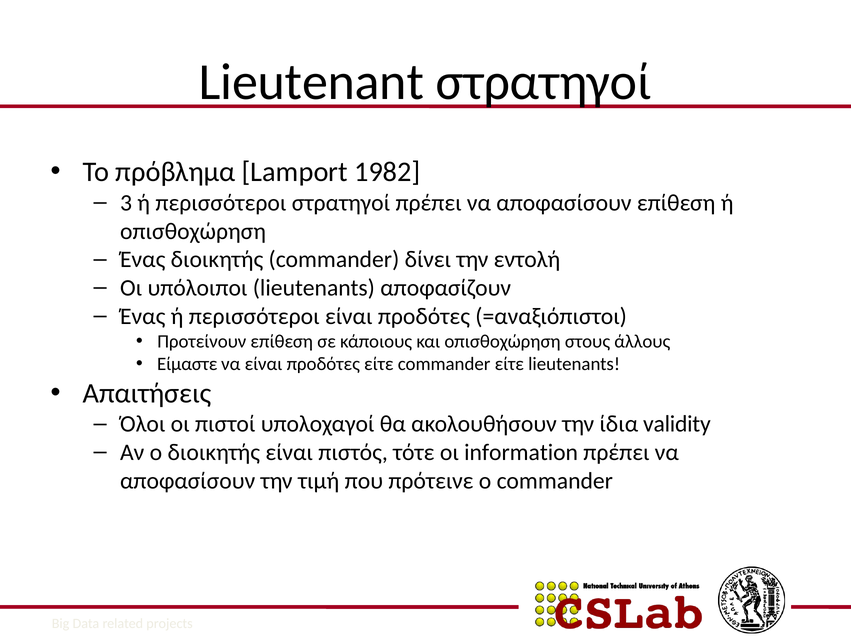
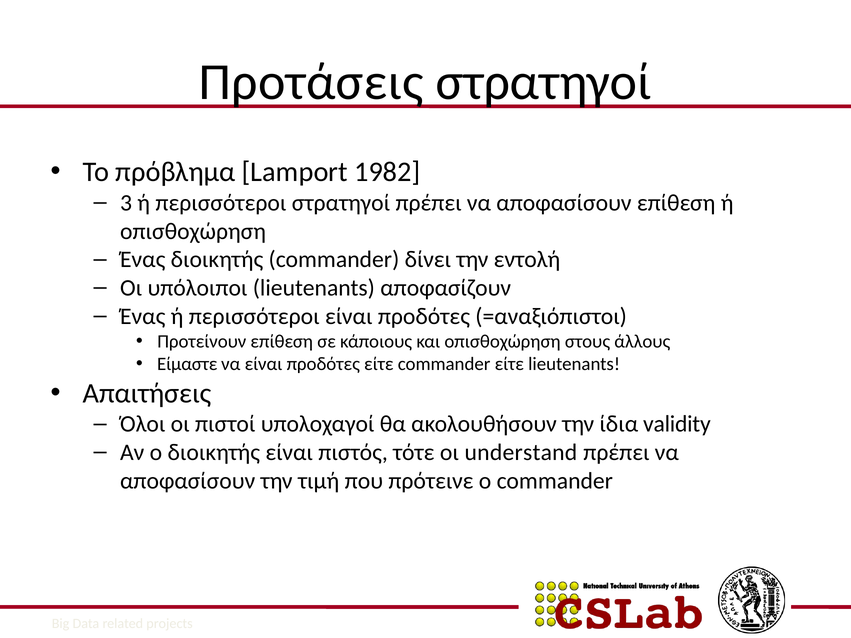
Lieutenant: Lieutenant -> Προτάσεις (311, 82)
information: information -> understand (521, 453)
